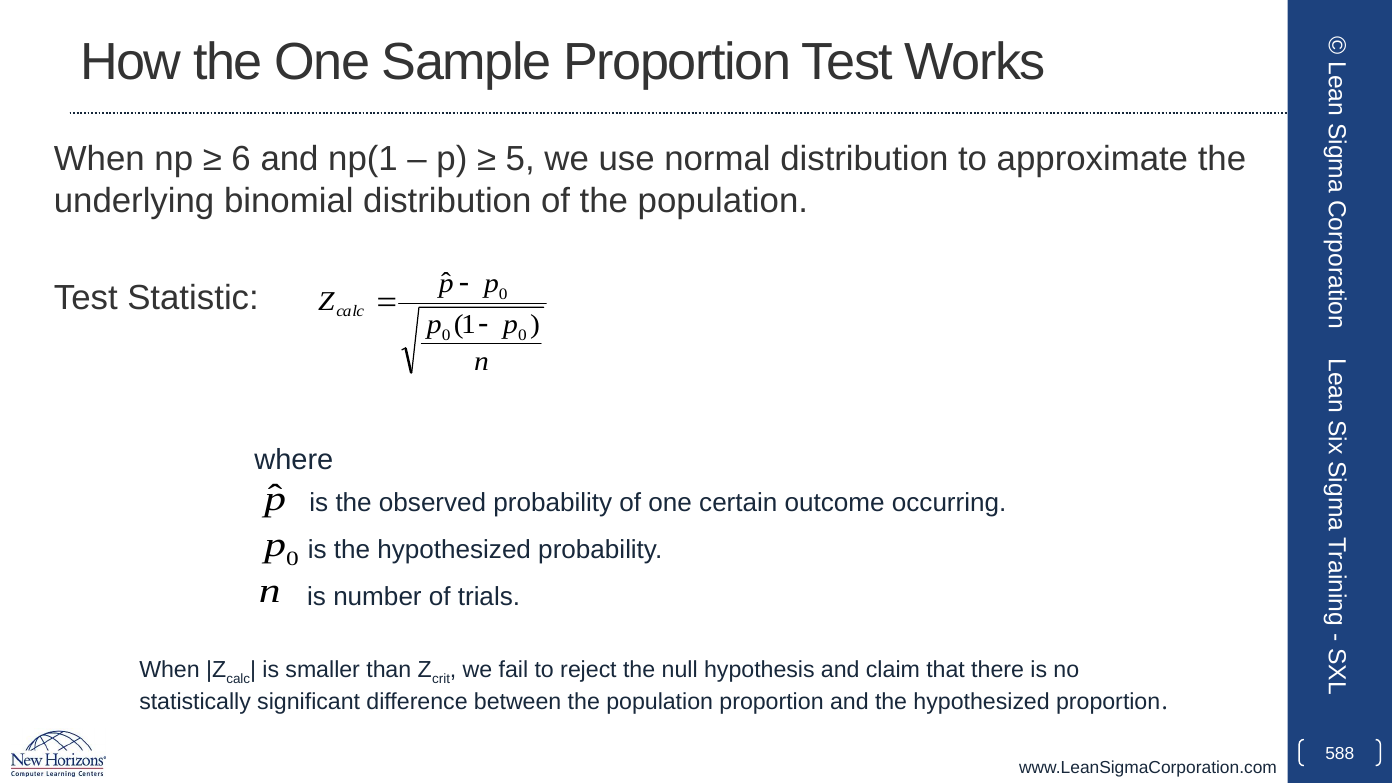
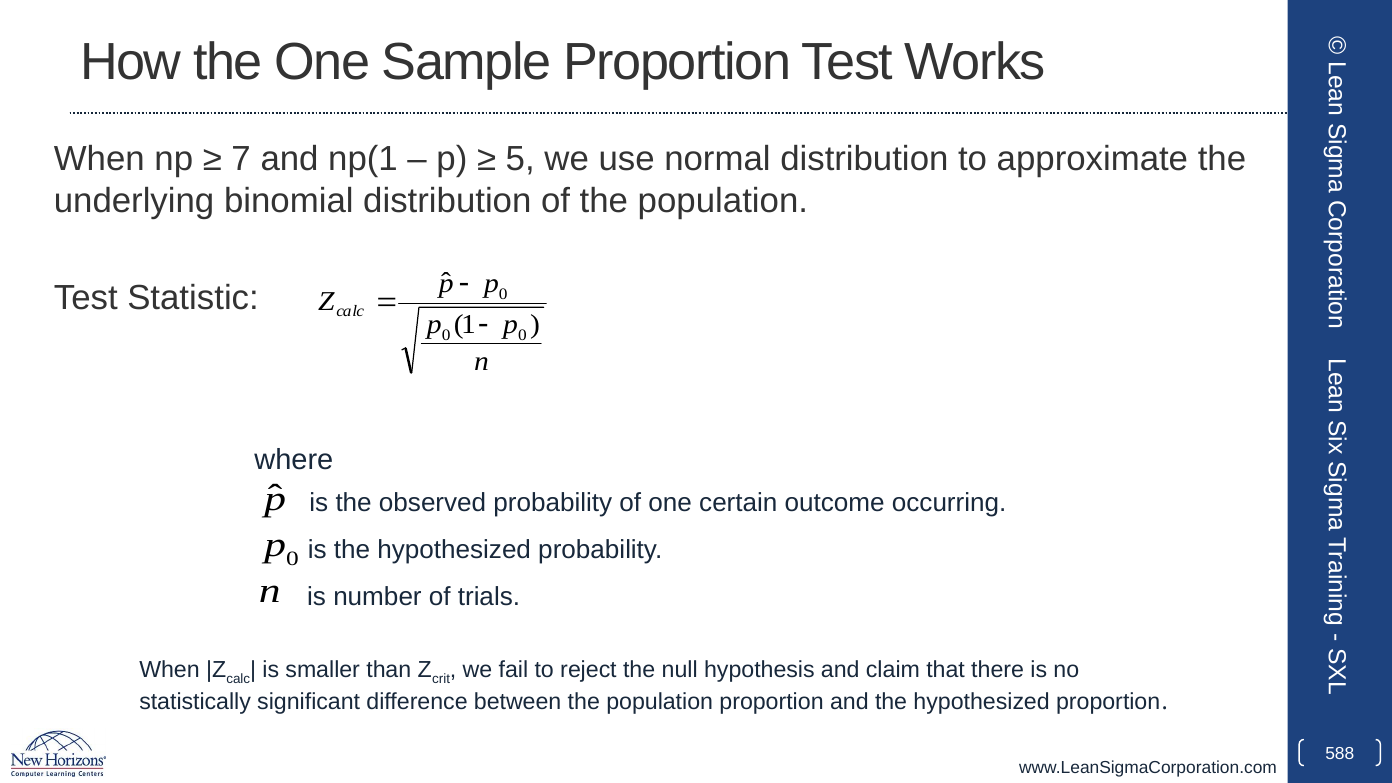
6: 6 -> 7 (241, 159)
